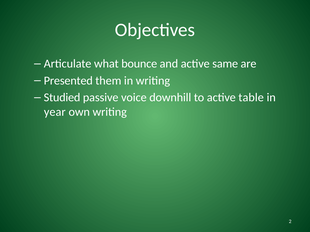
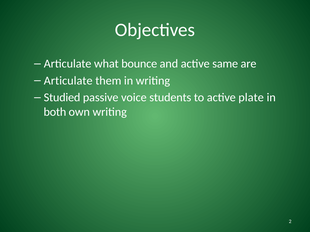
Presented: Presented -> Articulate (68, 81)
downhill: downhill -> students (170, 98)
table: table -> plate (251, 98)
year: year -> both (55, 112)
